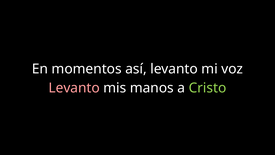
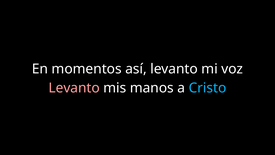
Cristo colour: light green -> light blue (207, 88)
